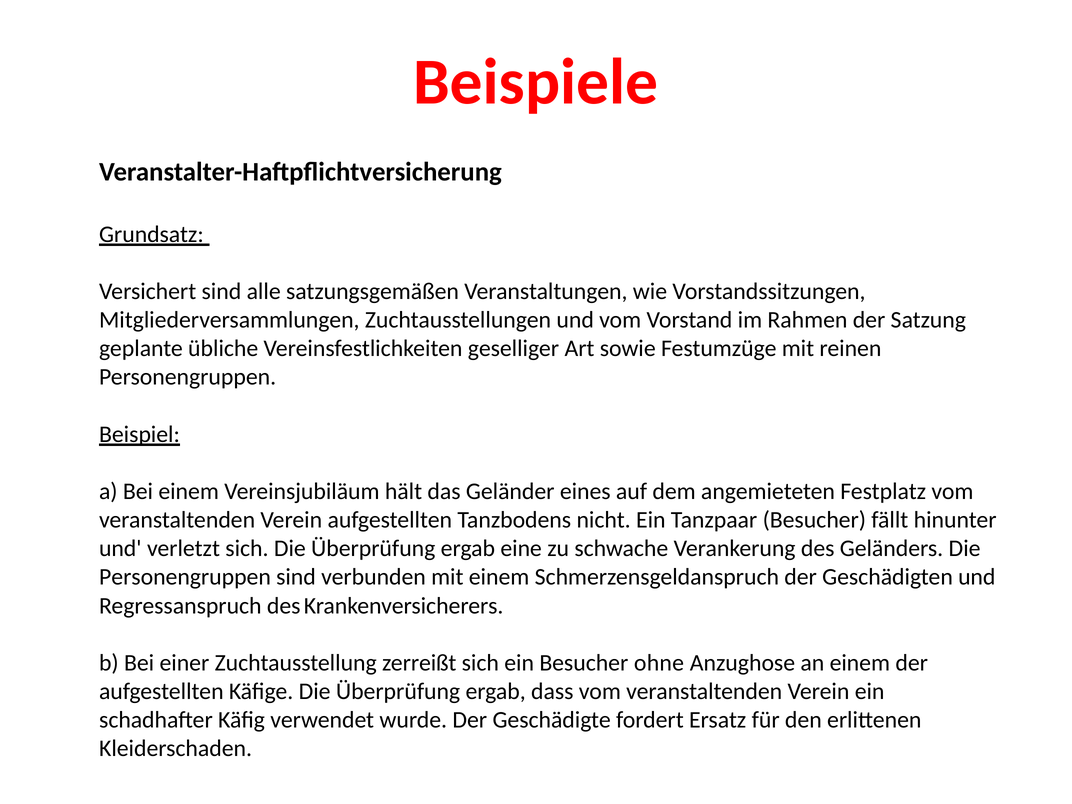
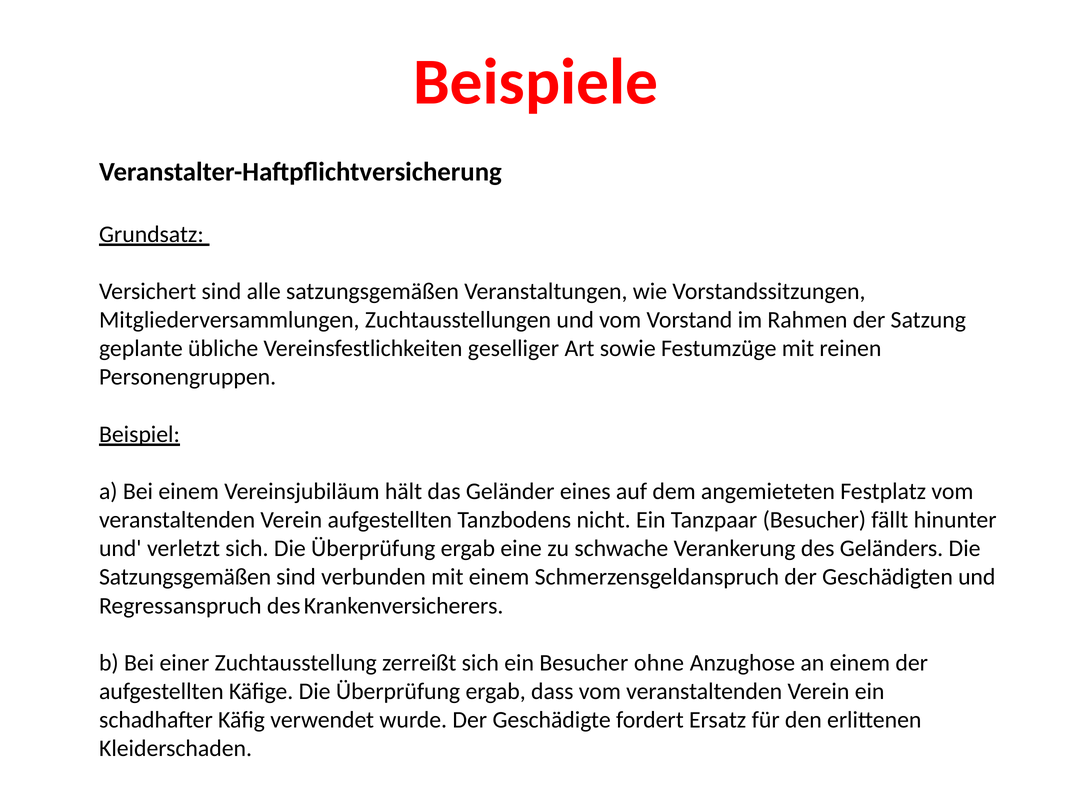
Personengruppen: Personengruppen -> Satzungsgemäßen (185, 577)
